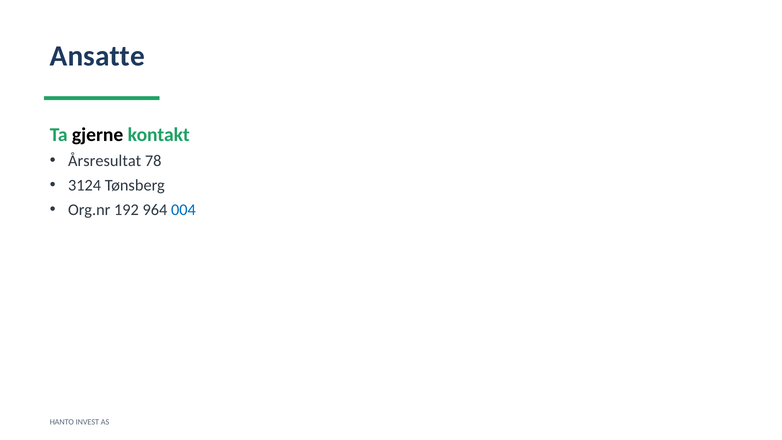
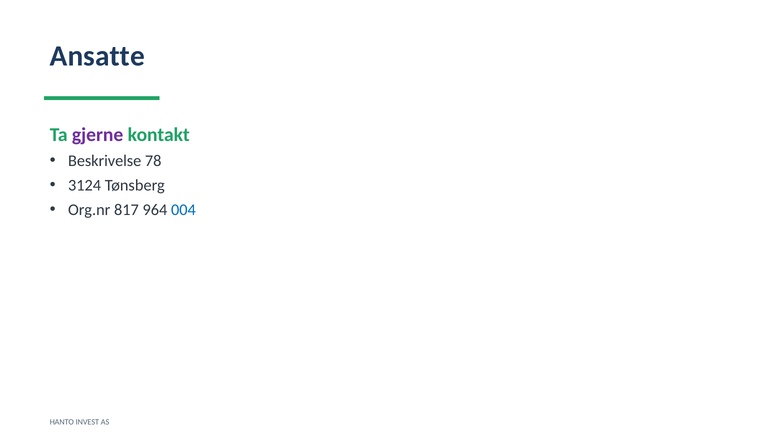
gjerne colour: black -> purple (98, 135)
Årsresultat: Årsresultat -> Beskrivelse (105, 161)
192: 192 -> 817 (126, 210)
